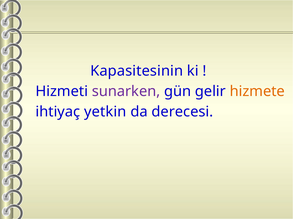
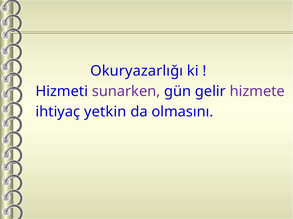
Kapasitesinin: Kapasitesinin -> Okuryazarlığı (137, 71)
hizmete colour: orange -> purple (257, 92)
derecesi: derecesi -> olmasını (182, 112)
